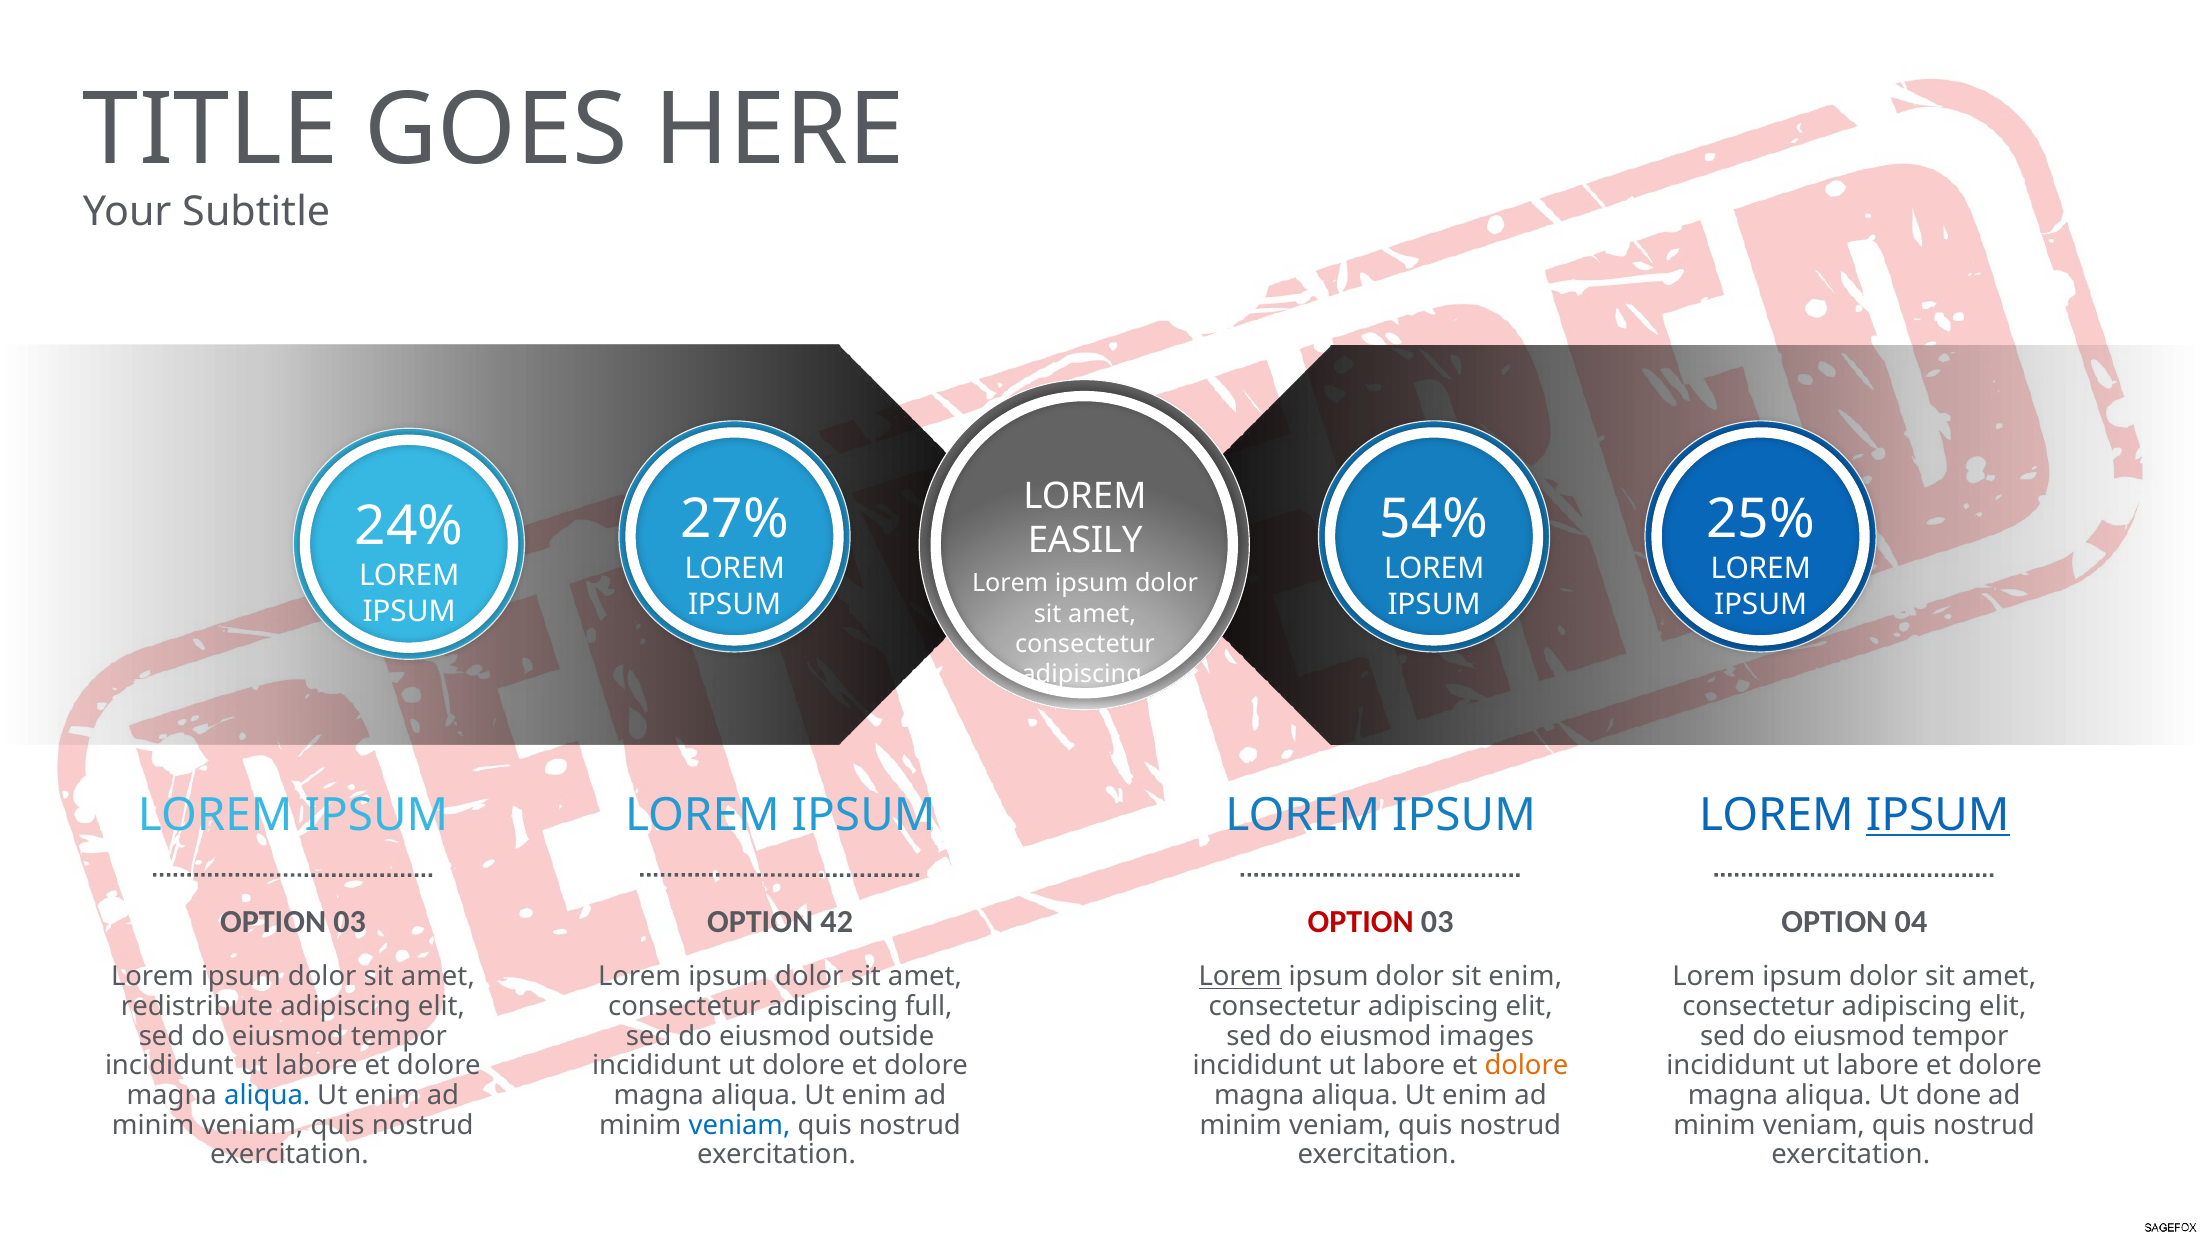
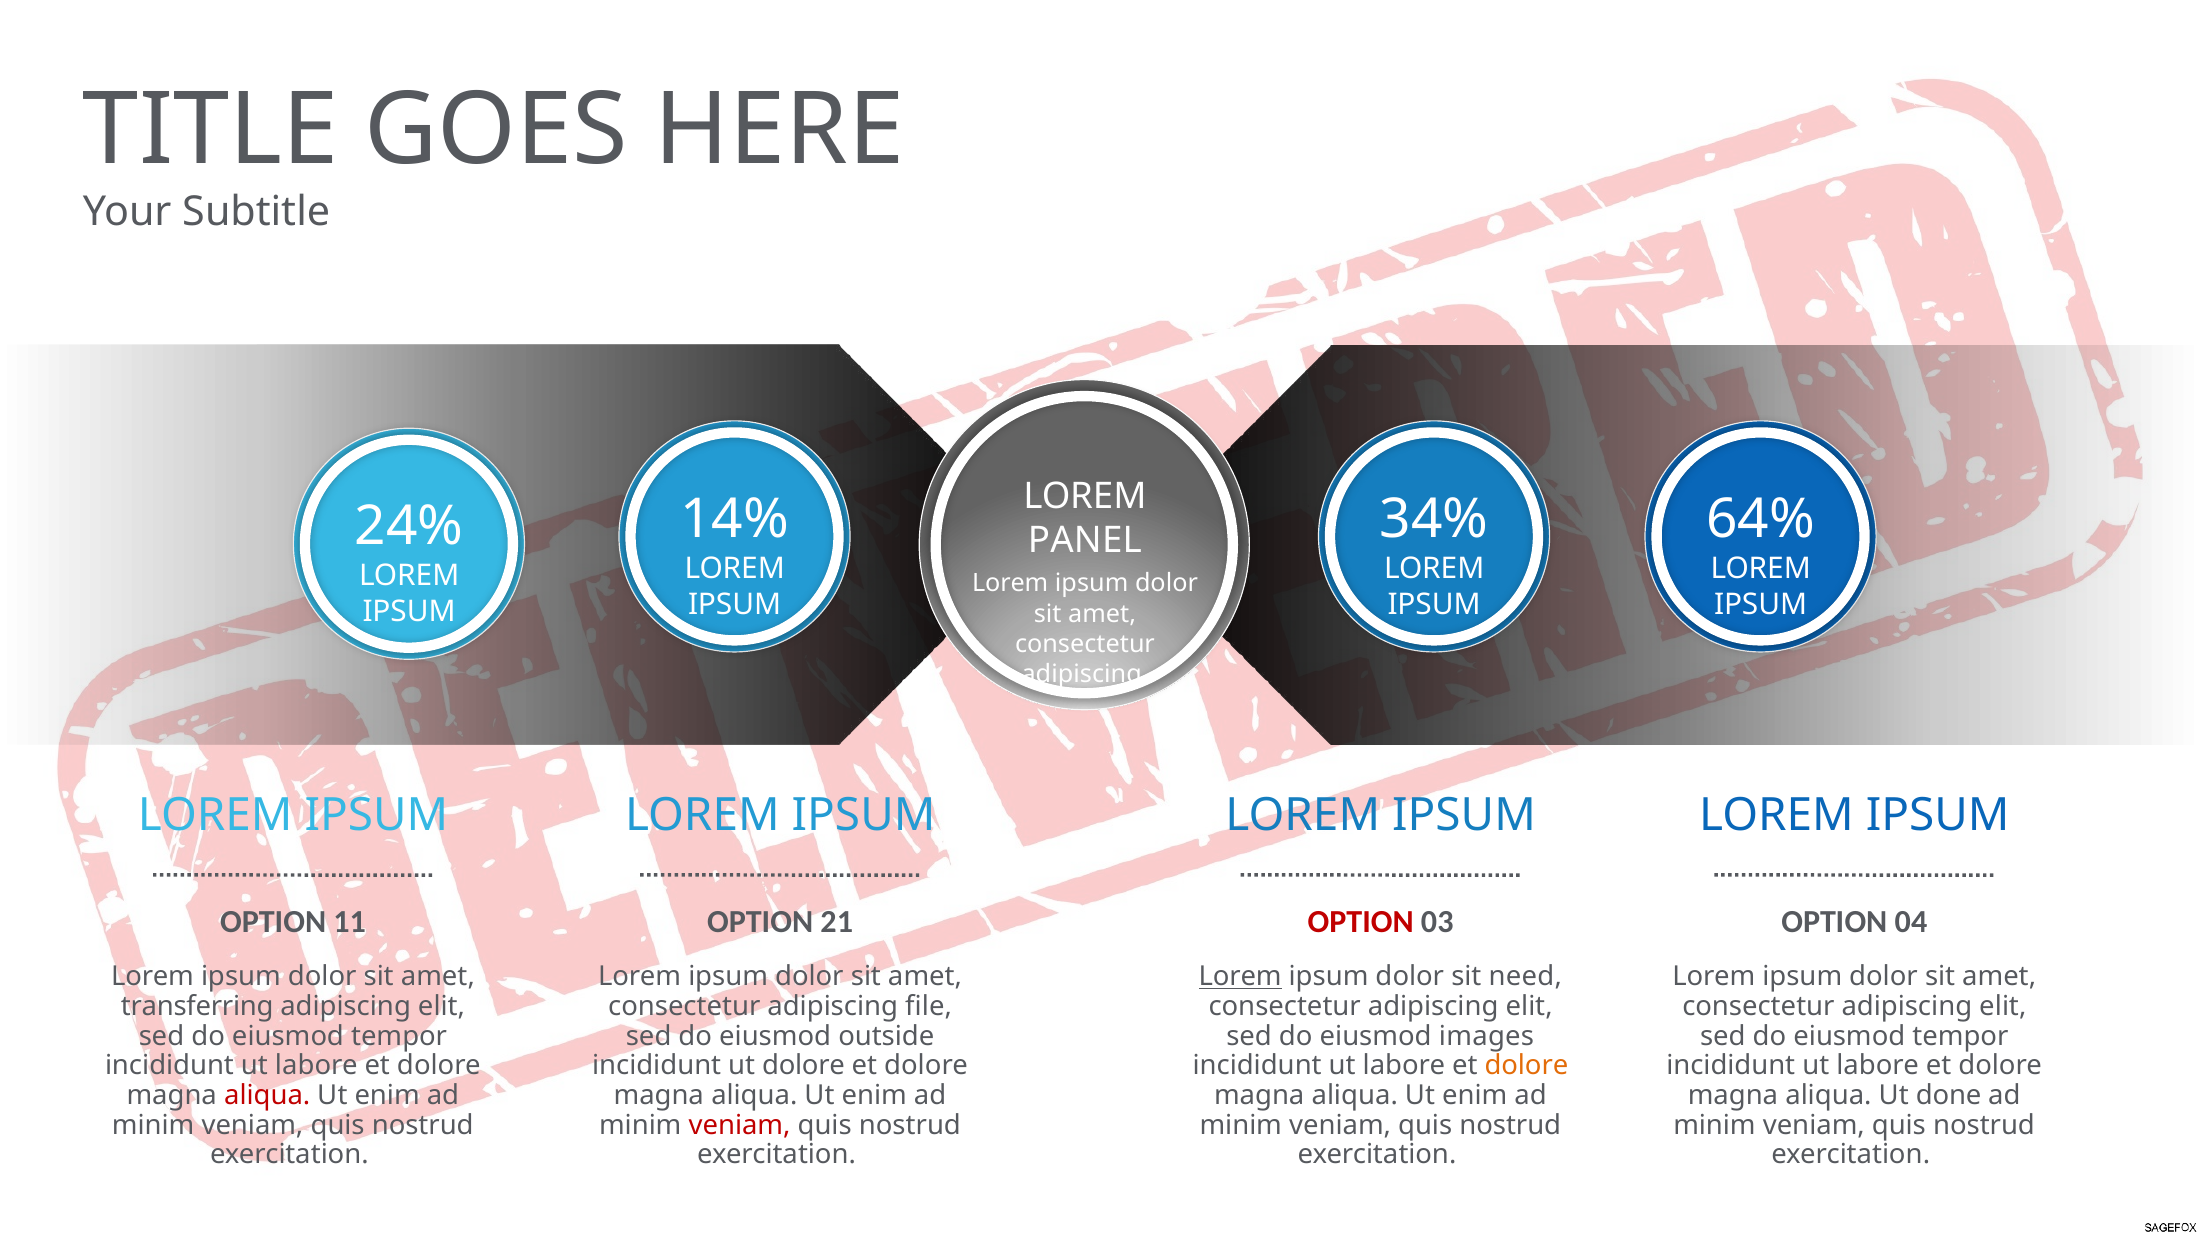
27%: 27% -> 14% (735, 519)
54%: 54% -> 34% (1434, 519)
25%: 25% -> 64% (1761, 519)
EASILY: EASILY -> PANEL (1085, 541)
IPSUM underline: present -> none (1938, 815)
03: 03 -> 11 (350, 922)
42: 42 -> 21 (837, 922)
sit enim: enim -> need (1525, 977)
redistribute: redistribute -> transferring (197, 1006)
full: full -> file (929, 1006)
aliqua colour: blue -> red (267, 1095)
veniam colour: blue -> red (740, 1125)
